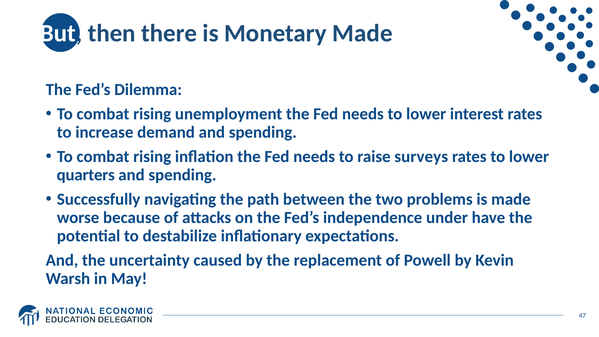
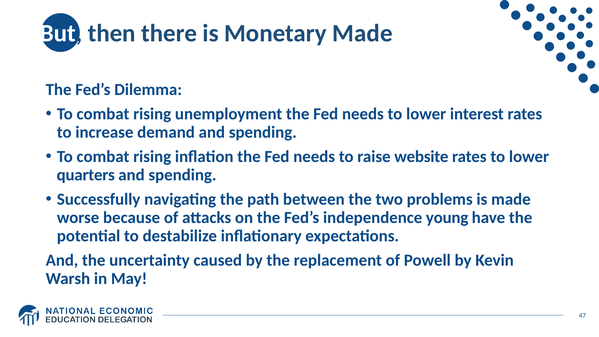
surveys: surveys -> website (421, 157)
under: under -> young (447, 218)
